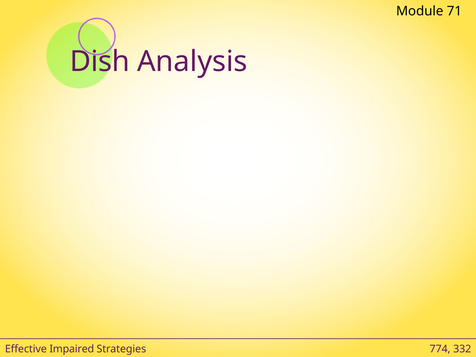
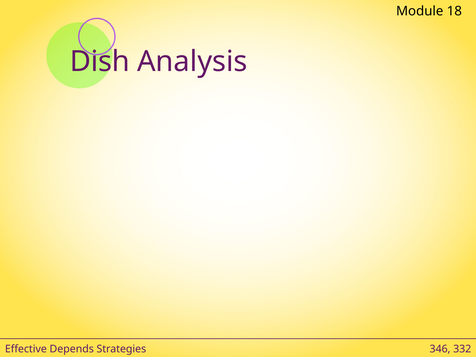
71: 71 -> 18 (454, 11)
Impaired: Impaired -> Depends (72, 349)
774: 774 -> 346 (440, 349)
